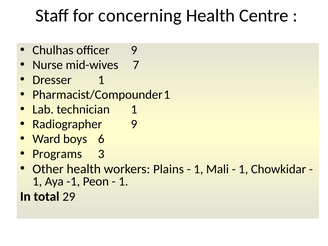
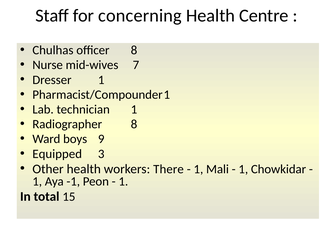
officer 9: 9 -> 8 (134, 50)
Radiographer 9: 9 -> 8 (134, 124)
6: 6 -> 9 (101, 139)
Programs: Programs -> Equipped (57, 154)
Plains: Plains -> There (169, 169)
29: 29 -> 15 (69, 197)
